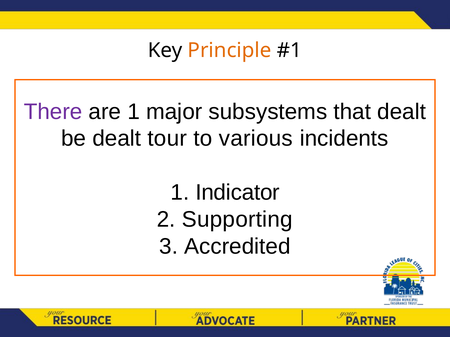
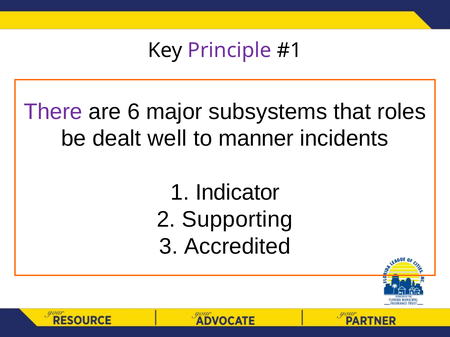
Principle colour: orange -> purple (230, 50)
are 1: 1 -> 6 (134, 112)
that dealt: dealt -> roles (402, 112)
tour: tour -> well (167, 139)
various: various -> manner (256, 139)
